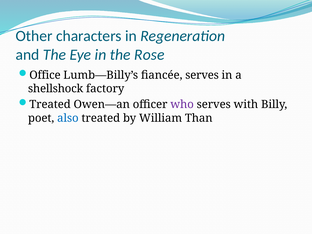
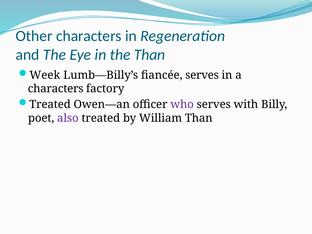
the Rose: Rose -> Than (150, 55)
Office: Office -> Week (45, 75)
shellshock: shellshock -> characters (56, 89)
also colour: blue -> purple (68, 118)
